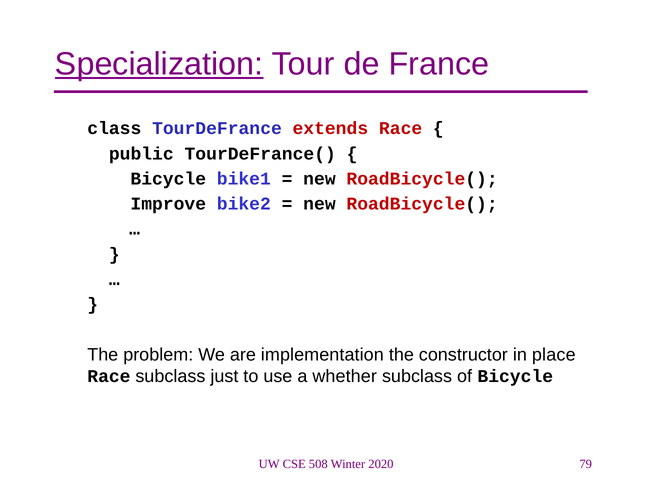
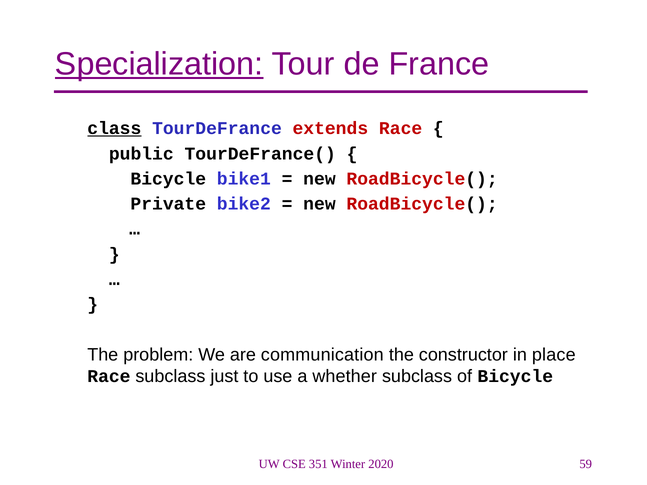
class underline: none -> present (114, 129)
Improve: Improve -> Private (168, 204)
implementation: implementation -> communication (322, 355)
508: 508 -> 351 (318, 465)
79: 79 -> 59 (586, 465)
